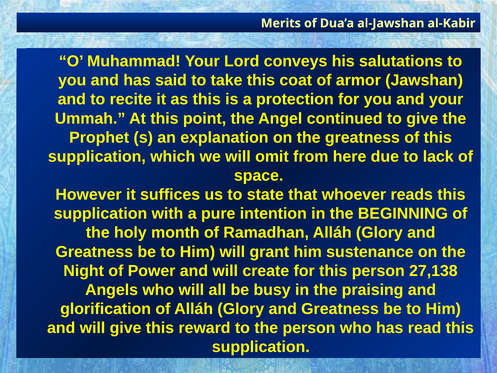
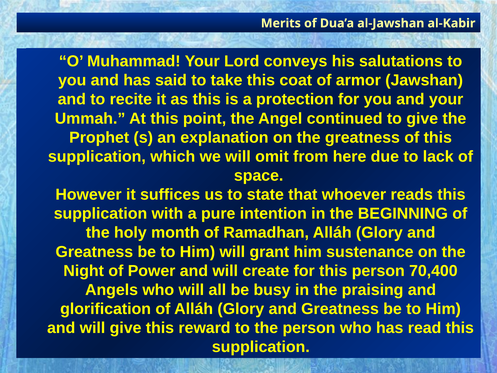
27,138: 27,138 -> 70,400 (433, 271)
